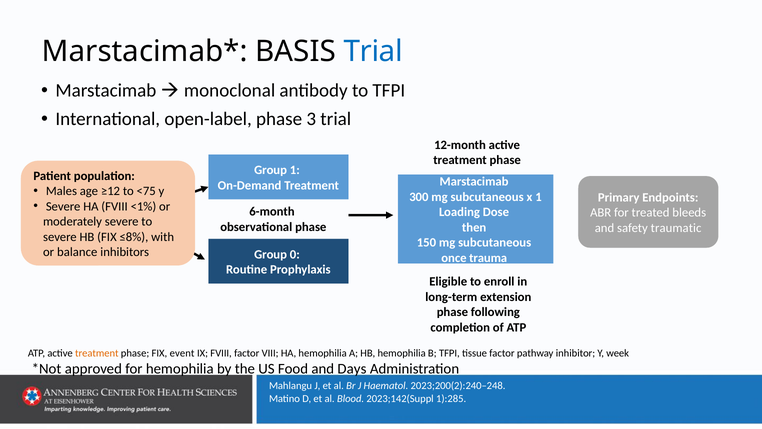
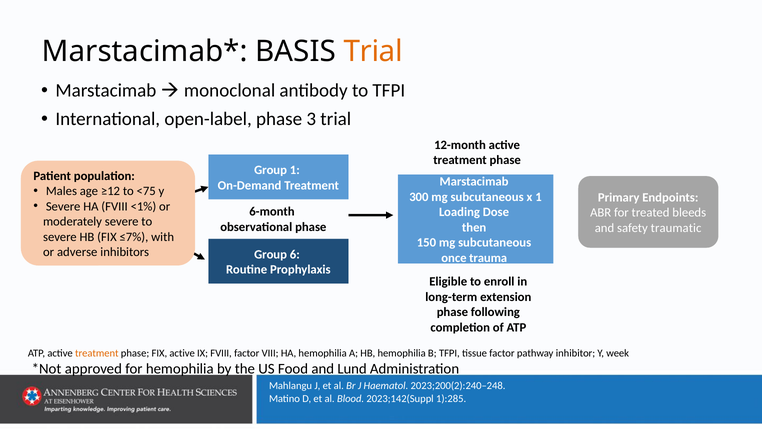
Trial colour: blue -> orange (373, 51)
≤8%: ≤8% -> ≤7% (134, 237)
balance: balance -> adverse (77, 252)
0: 0 -> 6 (295, 254)
FIX event: event -> active (182, 353)
Days: Days -> Lund (352, 368)
